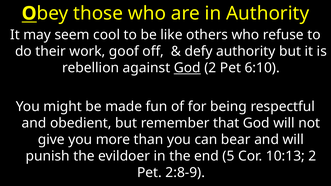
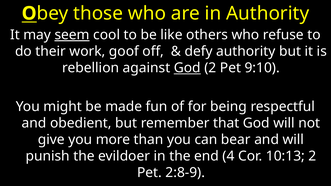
seem underline: none -> present (72, 35)
6:10: 6:10 -> 9:10 (262, 68)
5: 5 -> 4 (229, 156)
